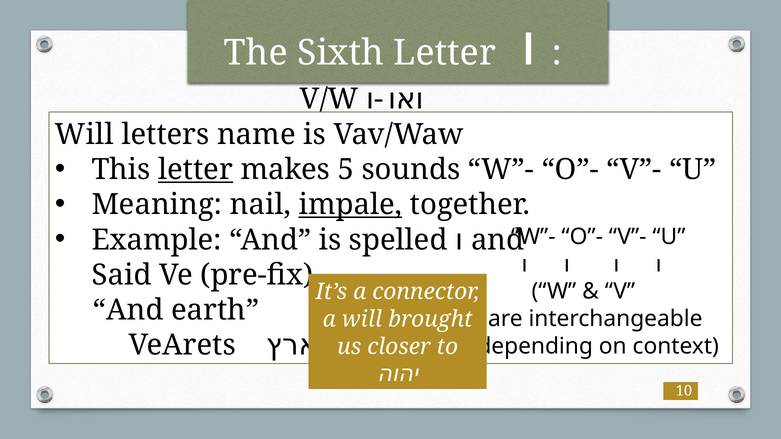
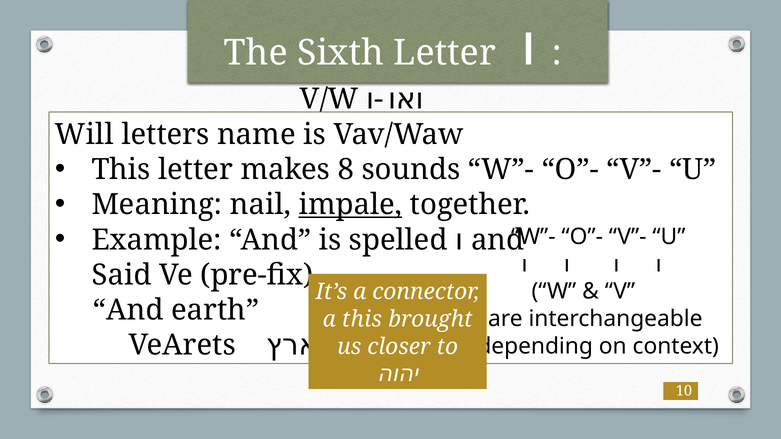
letter underline: present -> none (196, 170)
5: 5 -> 8 (346, 170)
a will: will -> this (362, 320)
